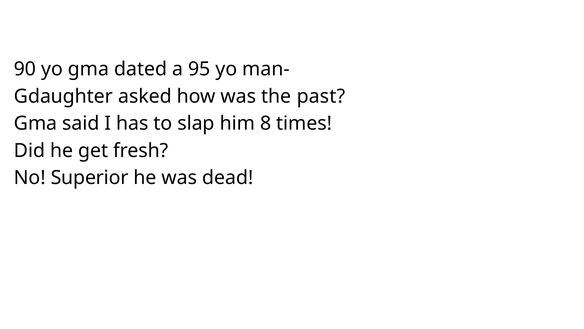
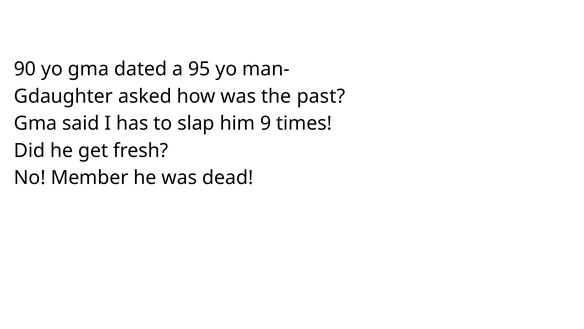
8: 8 -> 9 (266, 123)
Superior: Superior -> Member (90, 178)
